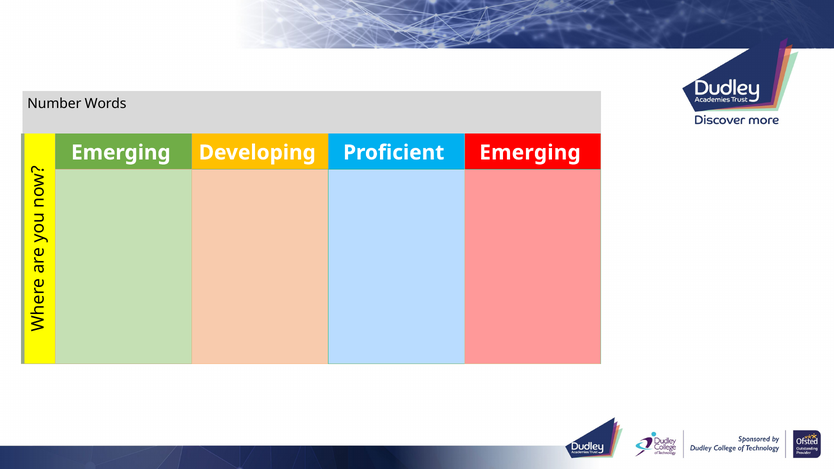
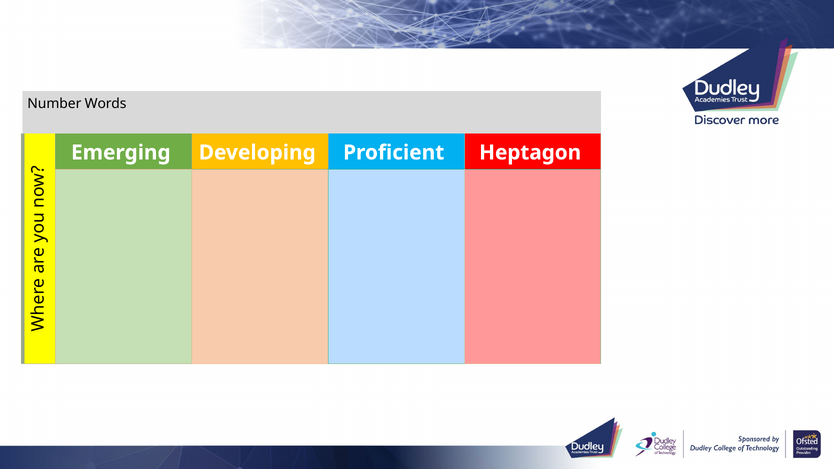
Proficient Emerging: Emerging -> Heptagon (530, 153)
